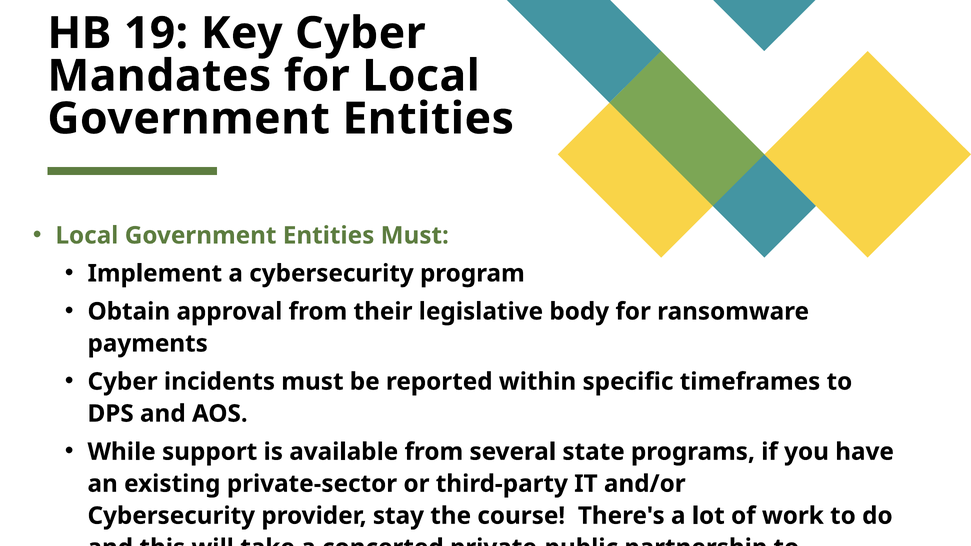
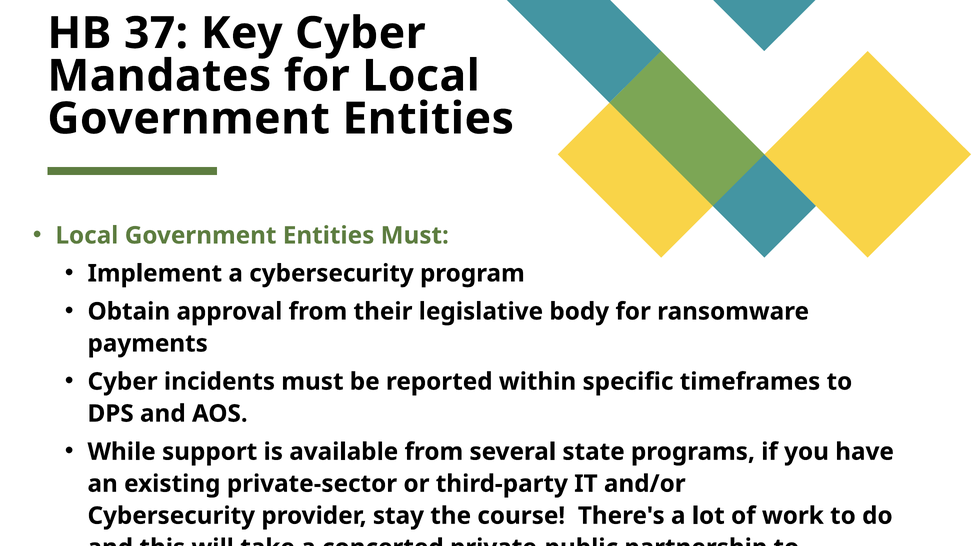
19: 19 -> 37 (156, 33)
